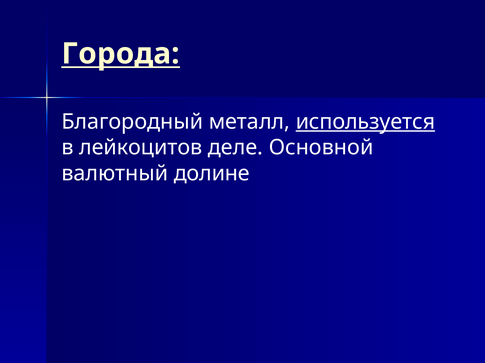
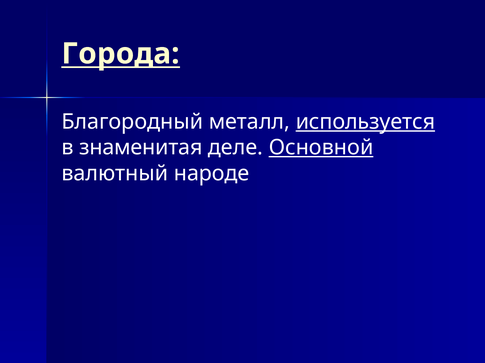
лейкоцитов: лейкоцитов -> знаменитая (141, 148)
Основной underline: none -> present (321, 148)
долине: долине -> народе (212, 174)
